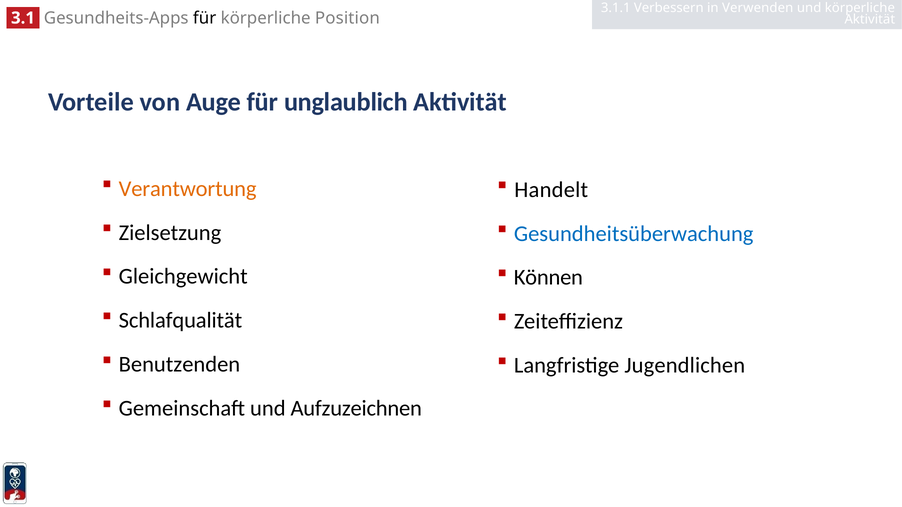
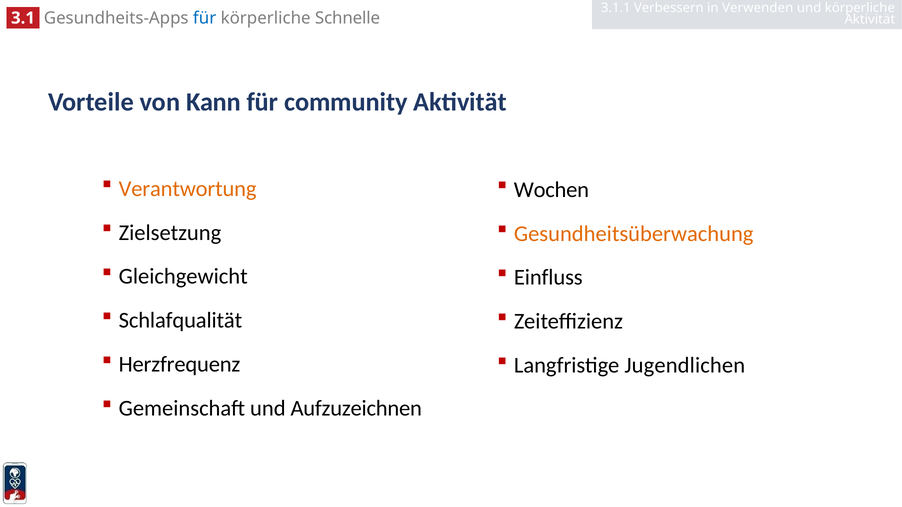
für colour: black -> blue (205, 18)
Position: Position -> Schnelle (348, 18)
Auge: Auge -> Kann (213, 102)
unglaublich: unglaublich -> community (346, 102)
Handelt: Handelt -> Wochen (551, 190)
Gesundheitsüberwachung colour: blue -> orange (634, 234)
Können: Können -> Einfluss (548, 278)
Benutzenden: Benutzenden -> Herzfrequenz (180, 365)
